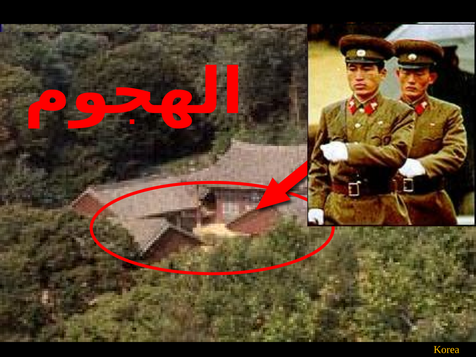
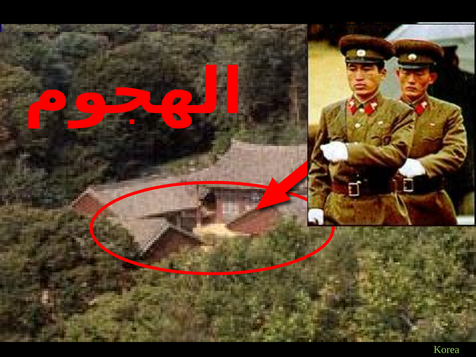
Korea colour: yellow -> light green (446, 350)
